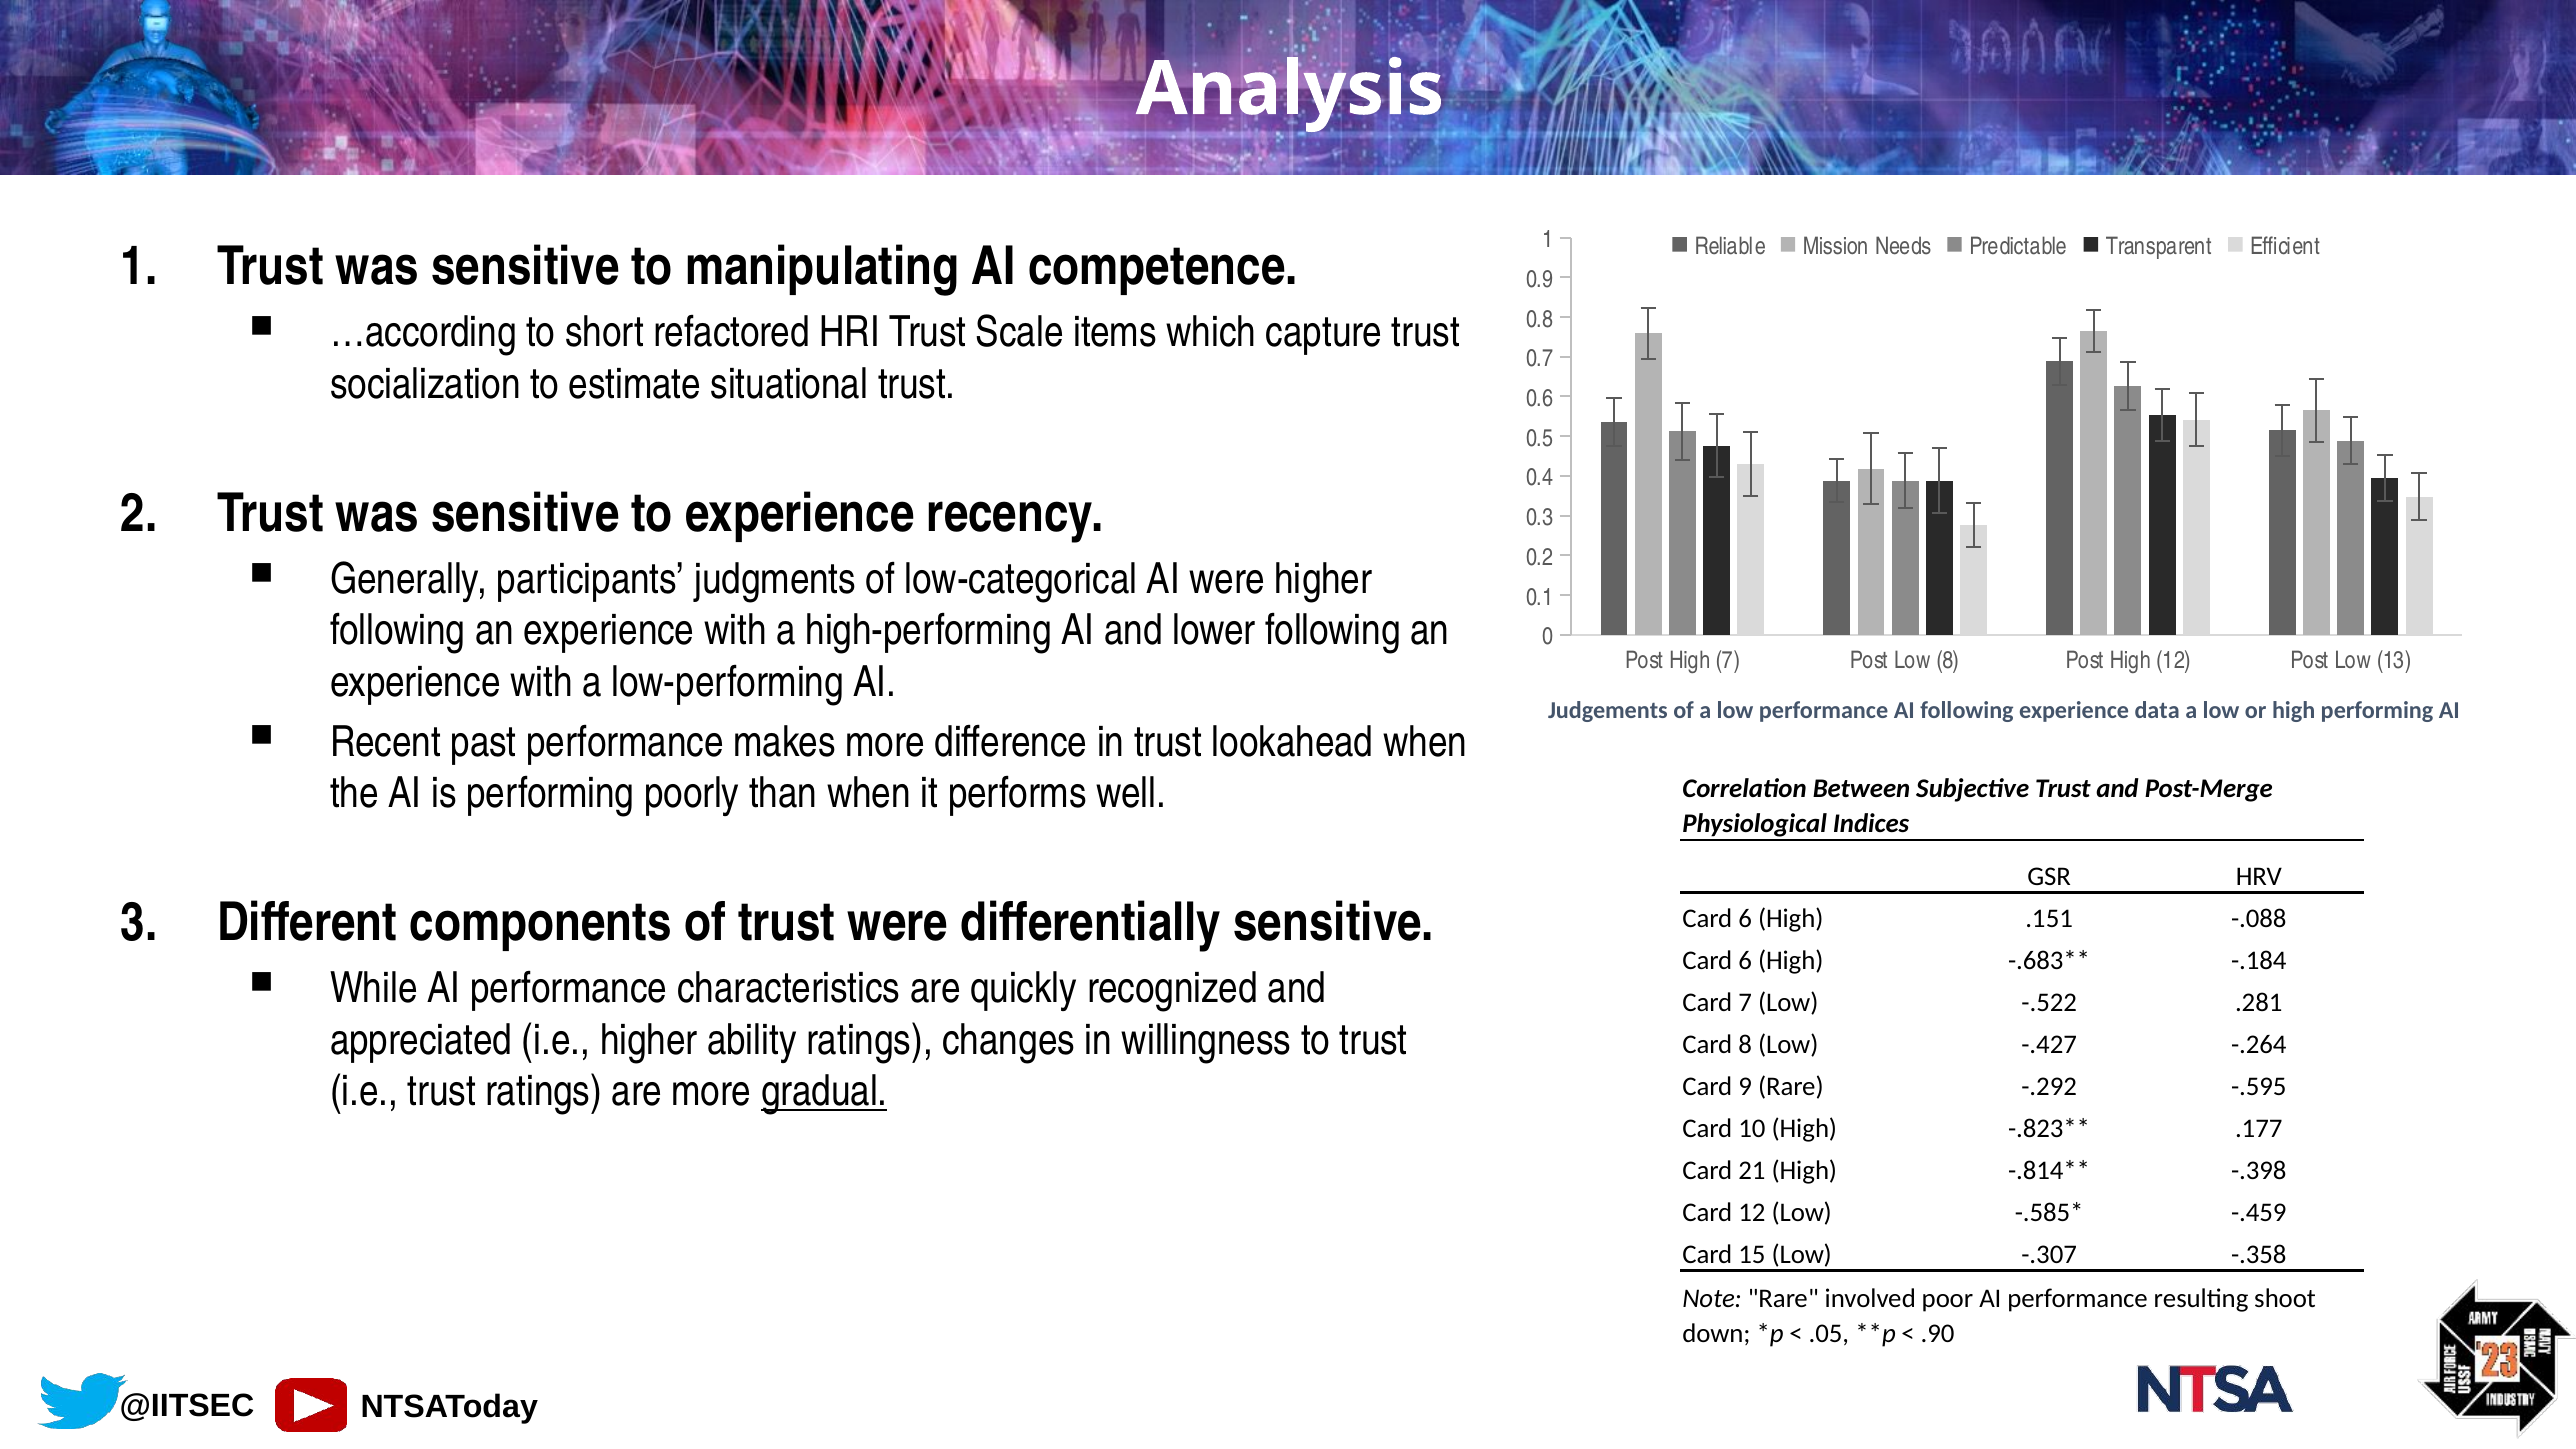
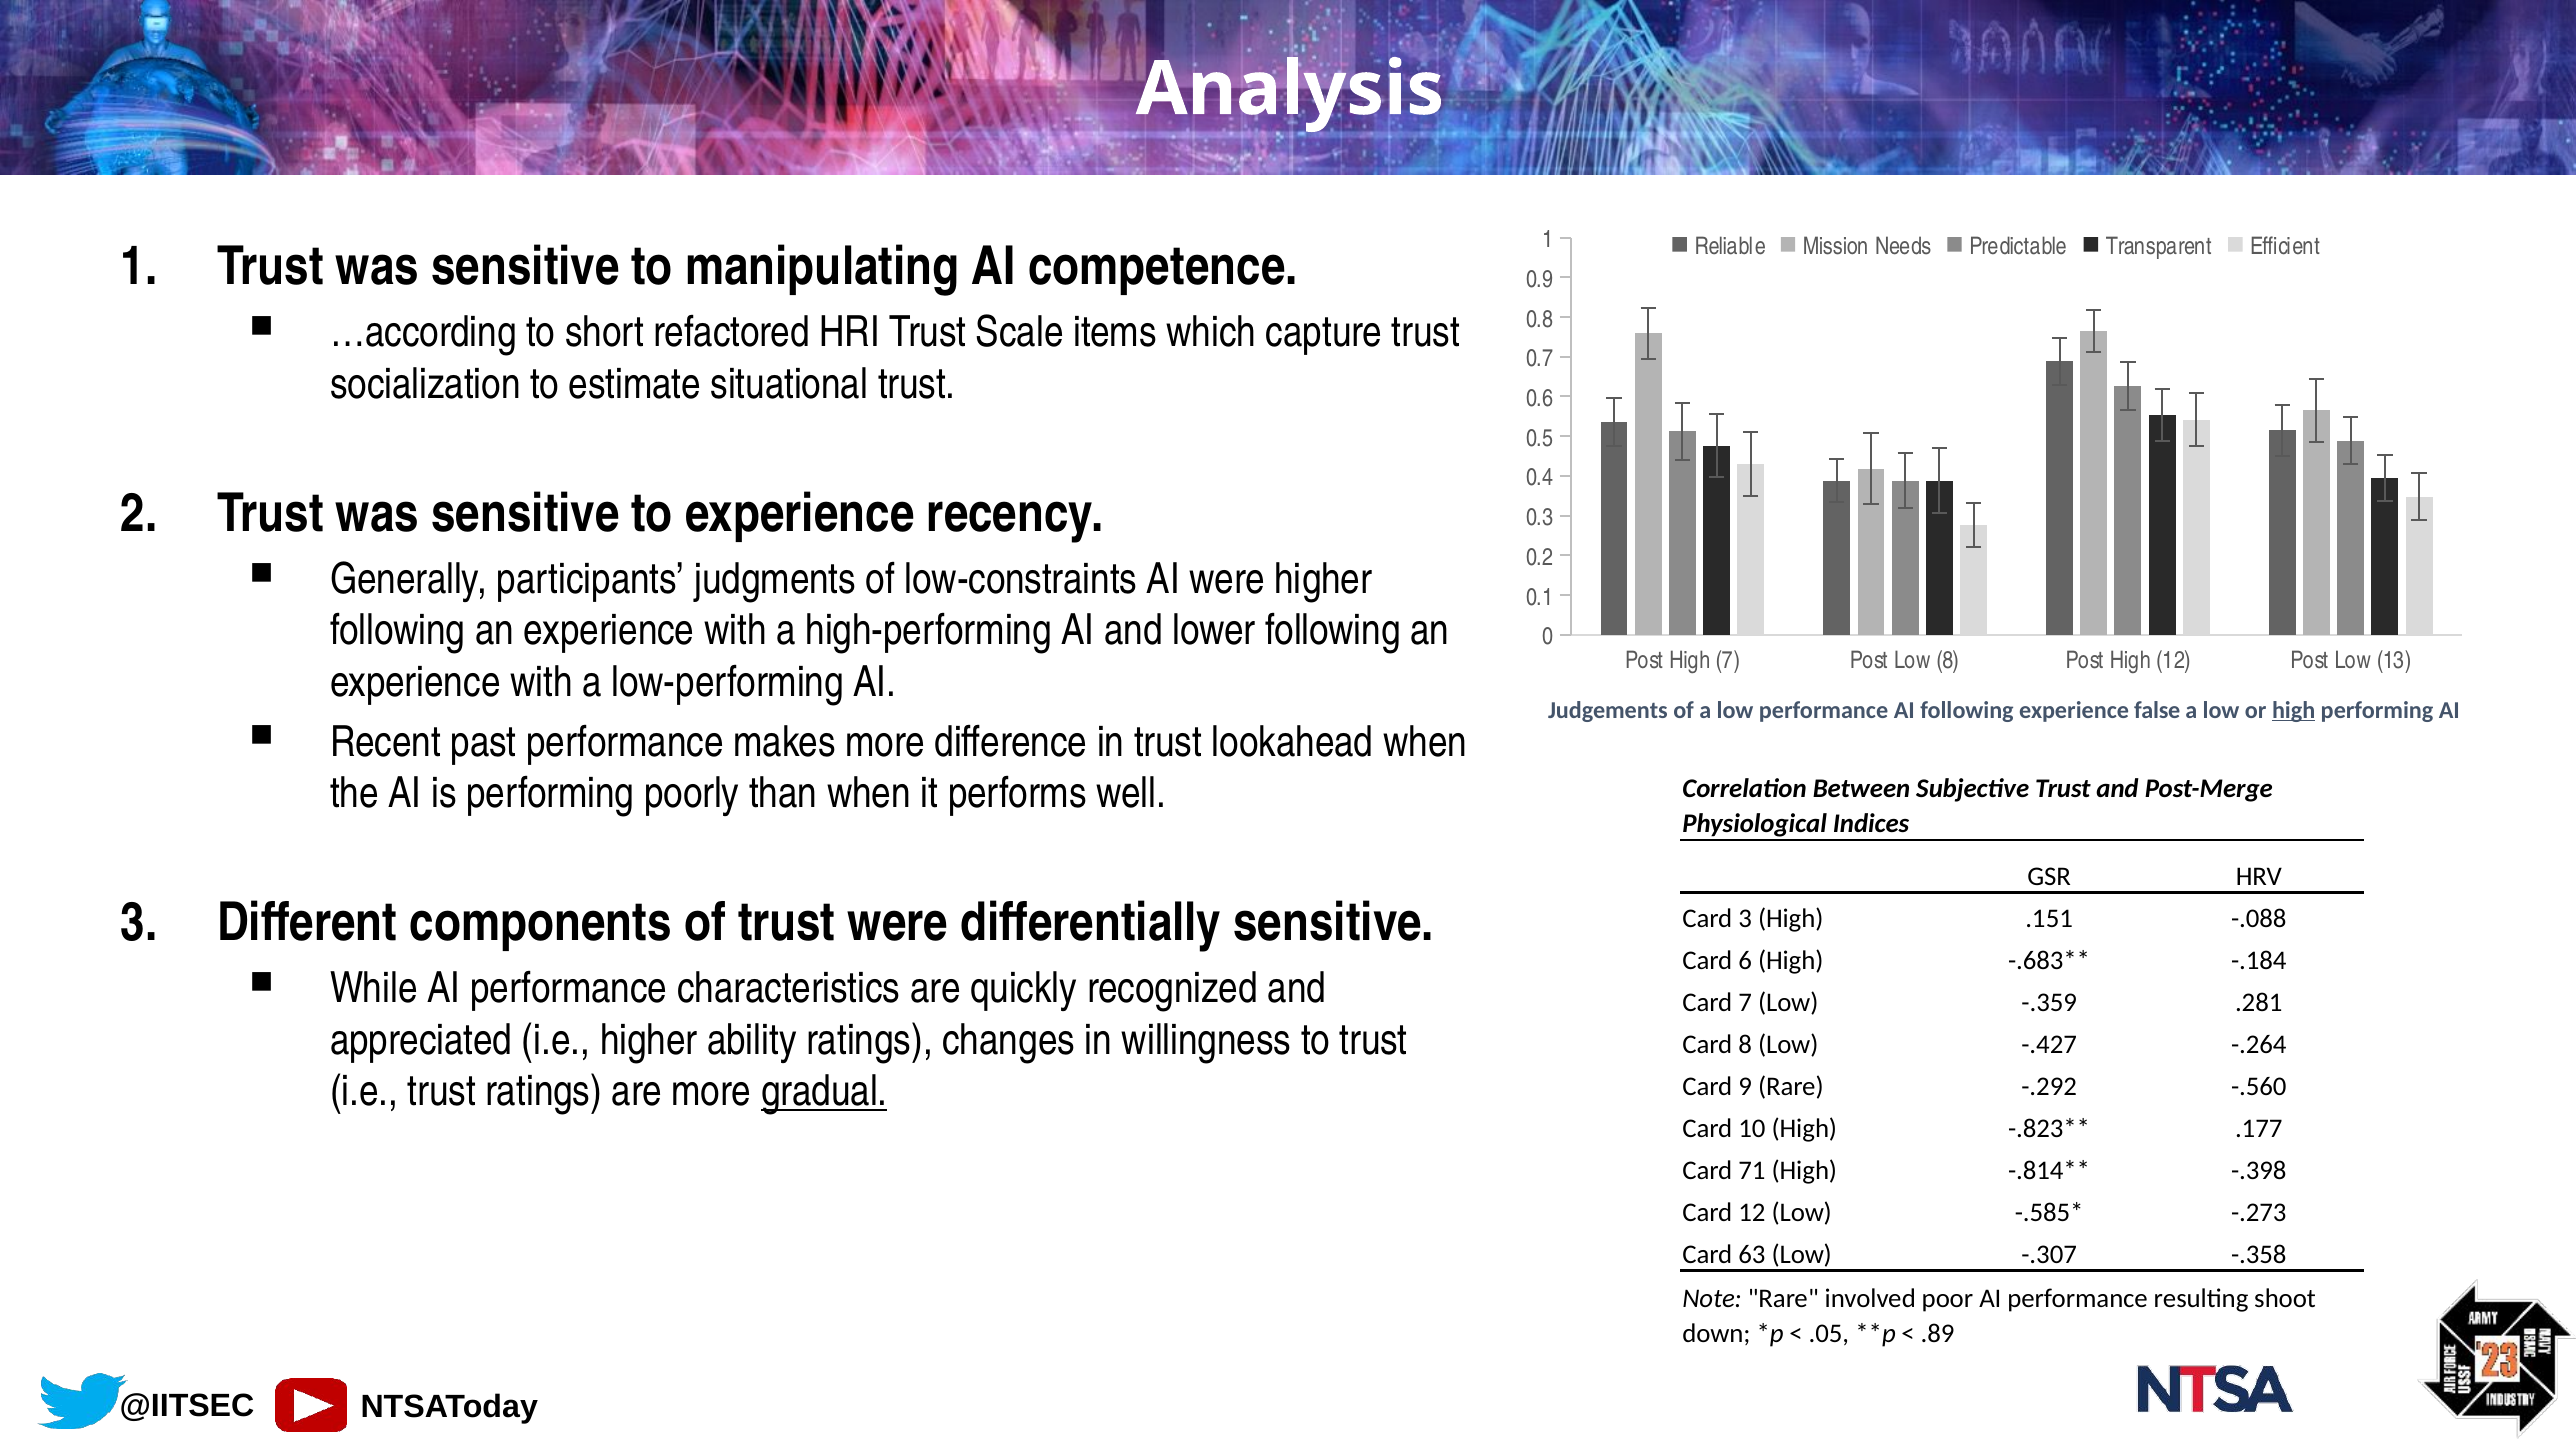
low-categorical: low-categorical -> low-constraints (1021, 579)
data: data -> false (2157, 710)
high underline: none -> present (2294, 710)
6: 6 -> 3 (1745, 918)
-.522: -.522 -> -.359 (2049, 1002)
-.595: -.595 -> -.560 (2259, 1086)
21: 21 -> 71 (1752, 1170)
-.459: -.459 -> -.273 (2259, 1212)
15: 15 -> 63 (1752, 1254)
.90: .90 -> .89 (1938, 1334)
